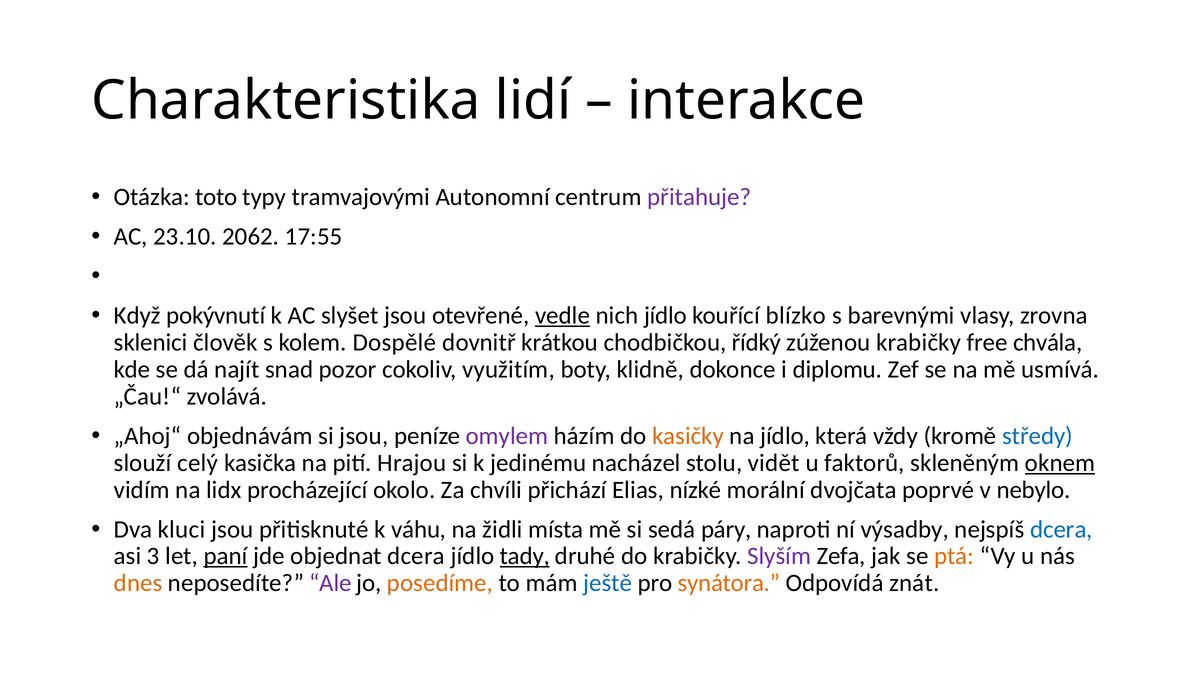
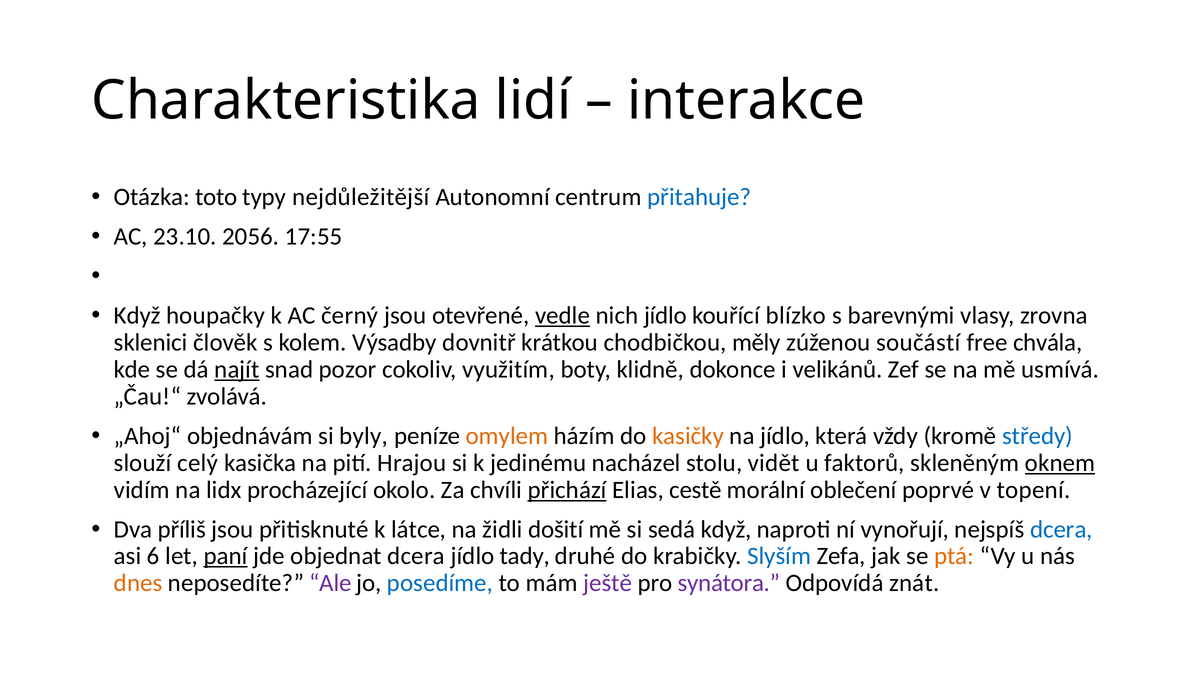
tramvajovými: tramvajovými -> nejdůležitější (361, 197)
přitahuje colour: purple -> blue (699, 197)
2062: 2062 -> 2056 (251, 237)
pokývnutí: pokývnutí -> houpačky (216, 316)
slyšet: slyšet -> černý (350, 316)
Dospělé: Dospělé -> Výsadby (395, 343)
řídký: řídký -> měly (756, 343)
zúženou krabičky: krabičky -> součástí (918, 343)
najít underline: none -> present (237, 370)
diplomu: diplomu -> velikánů (838, 370)
si jsou: jsou -> byly (364, 436)
omylem colour: purple -> orange (507, 436)
přichází underline: none -> present (567, 490)
nízké: nízké -> cestě (696, 490)
dvojčata: dvojčata -> oblečení (853, 490)
nebylo: nebylo -> topení (1033, 490)
kluci: kluci -> příliš (182, 530)
váhu: váhu -> látce (419, 530)
místa: místa -> došití (556, 530)
sedá páry: páry -> když (726, 530)
výsadby: výsadby -> vynořují (905, 530)
3: 3 -> 6 (153, 557)
tady underline: present -> none (525, 557)
Slyším colour: purple -> blue (779, 557)
posedíme colour: orange -> blue (440, 584)
ještě colour: blue -> purple (608, 584)
synátora colour: orange -> purple (729, 584)
